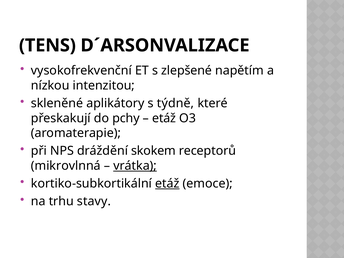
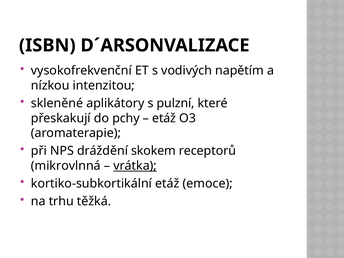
TENS: TENS -> ISBN (47, 45)
zlepšené: zlepšené -> vodivých (187, 71)
týdně: týdně -> pulzní (176, 103)
etáž underline: present -> none (167, 183)
stavy: stavy -> těžká (94, 201)
